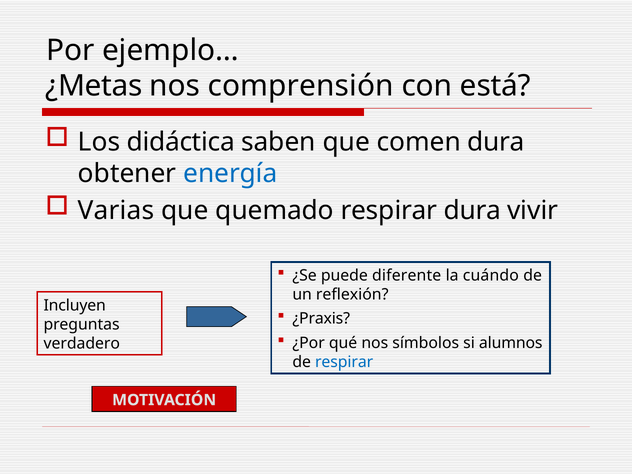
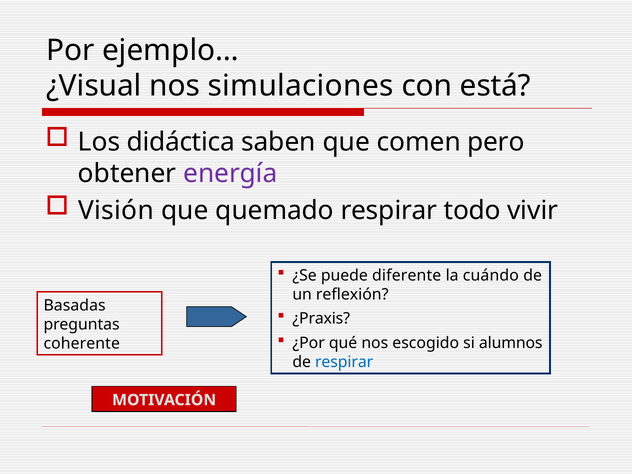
¿Metas: ¿Metas -> ¿Visual (94, 86)
comprensión: comprensión -> simulaciones (301, 86)
comen dura: dura -> pero (496, 142)
energía colour: blue -> purple (230, 174)
Varias: Varias -> Visión (116, 210)
respirar dura: dura -> todo (472, 210)
Incluyen: Incluyen -> Basadas (75, 305)
símbolos: símbolos -> escogido (426, 343)
verdadero: verdadero -> coherente (82, 343)
